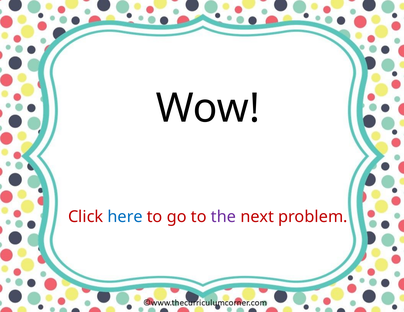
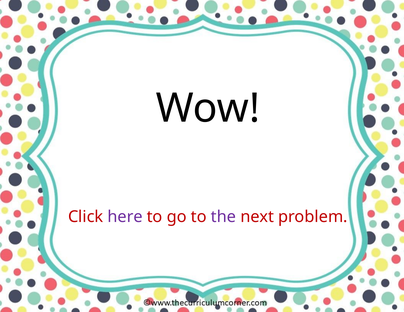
here colour: blue -> purple (125, 217)
